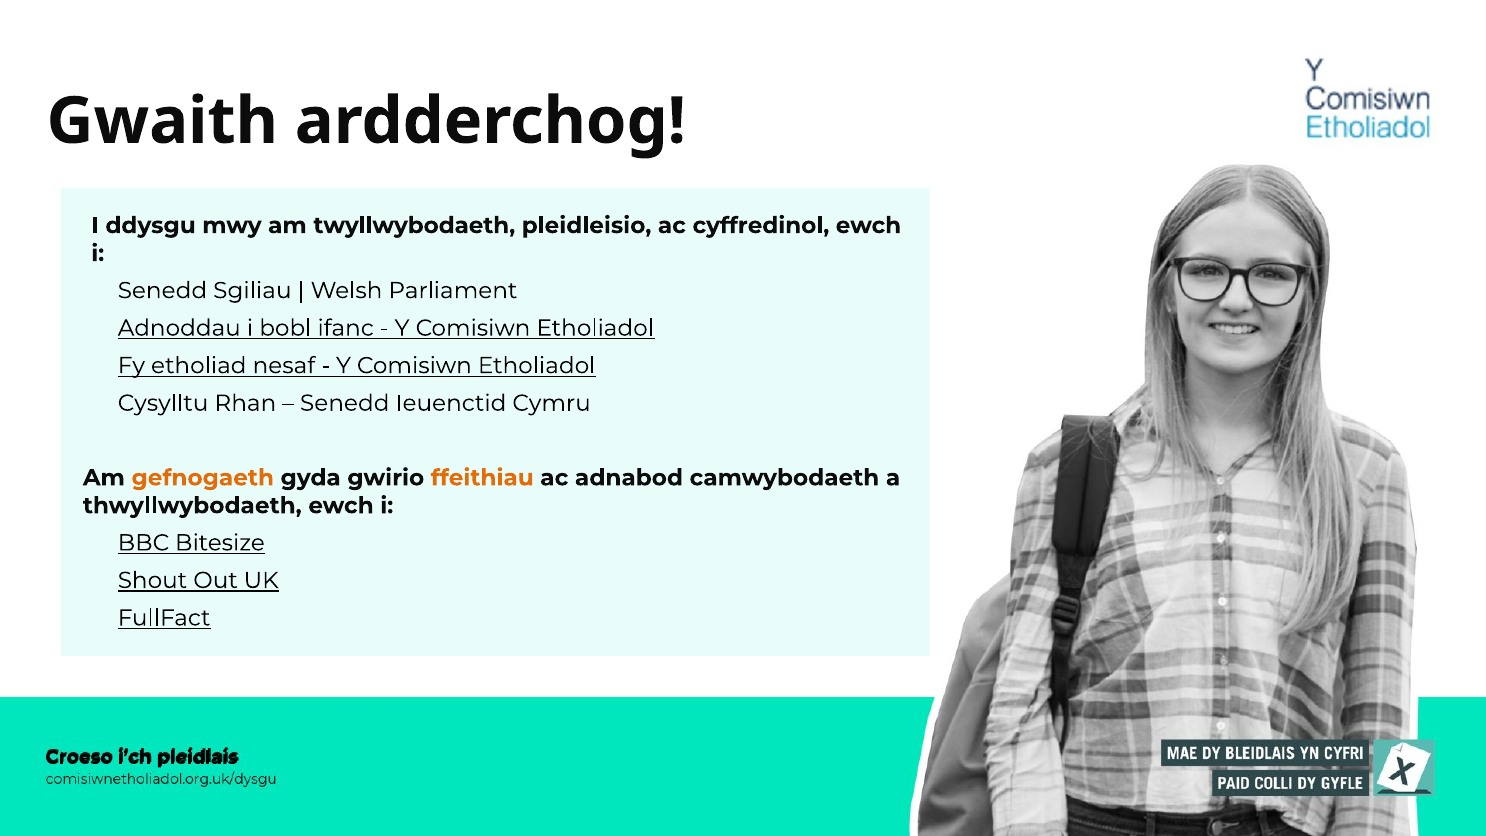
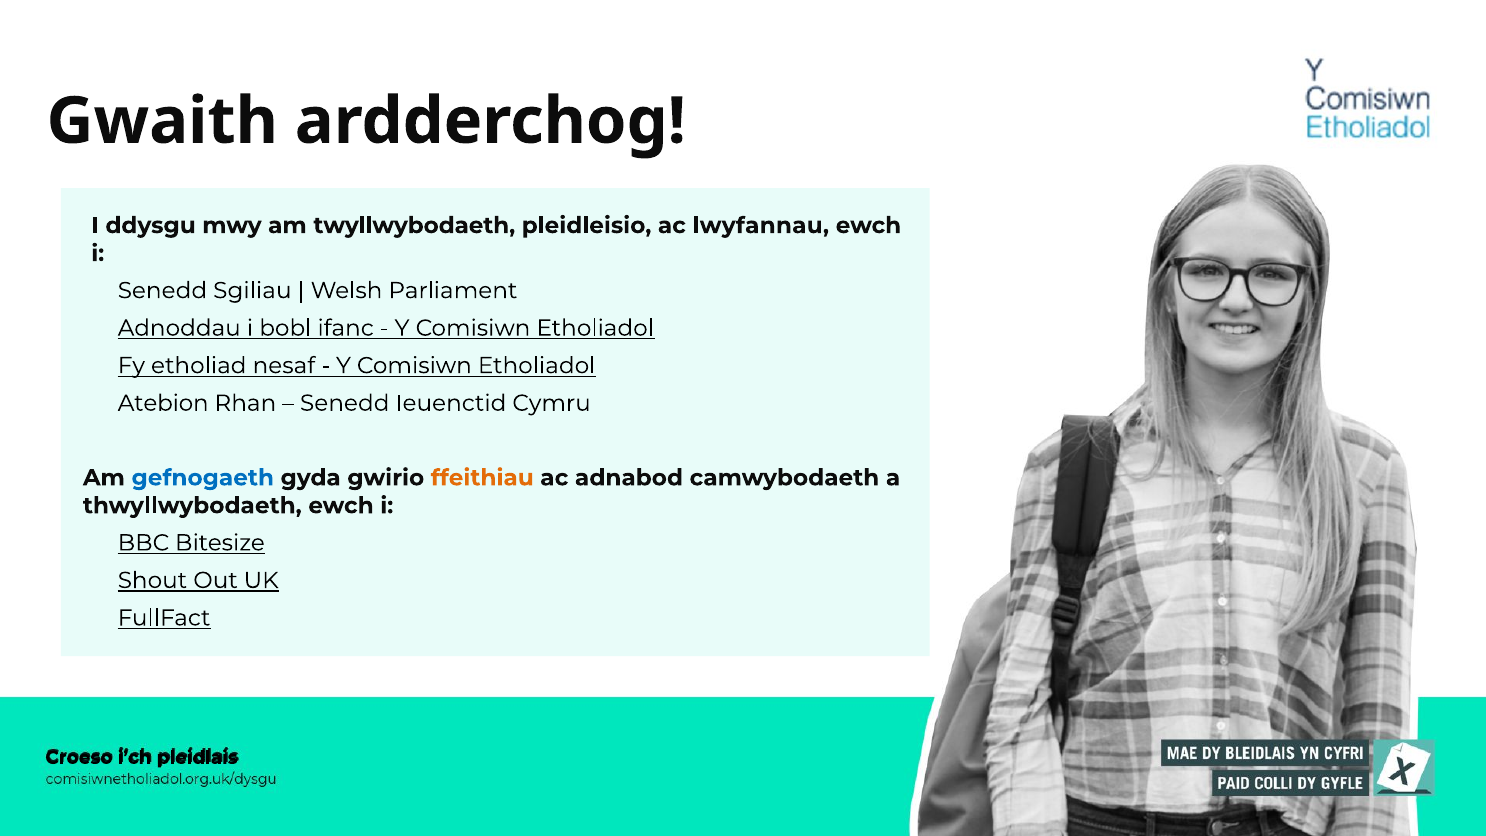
cyffredinol: cyffredinol -> lwyfannau (761, 225)
Cysylltu: Cysylltu -> Atebion (163, 403)
gefnogaeth colour: orange -> blue (203, 478)
